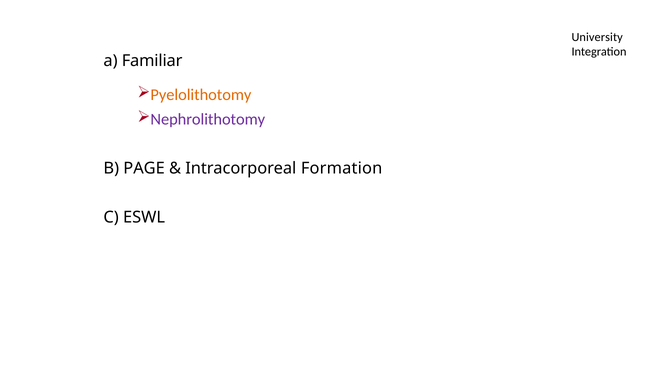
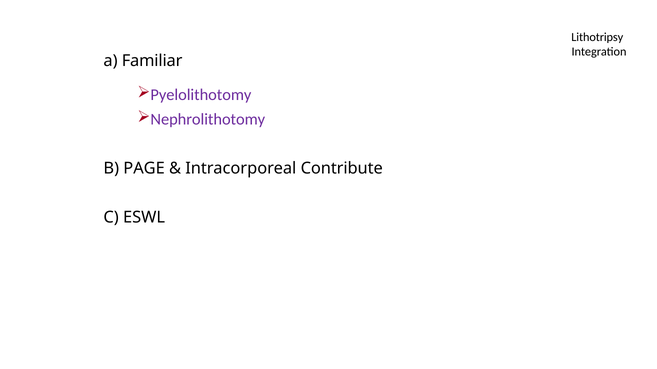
University: University -> Lithotripsy (597, 37)
Pyelolithotomy colour: orange -> purple (201, 95)
Formation: Formation -> Contribute (342, 169)
